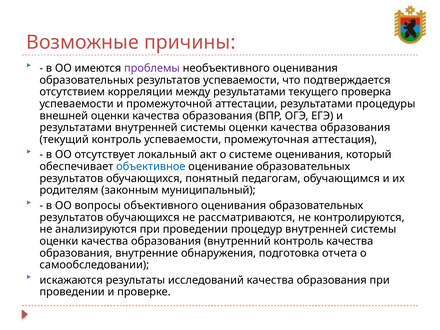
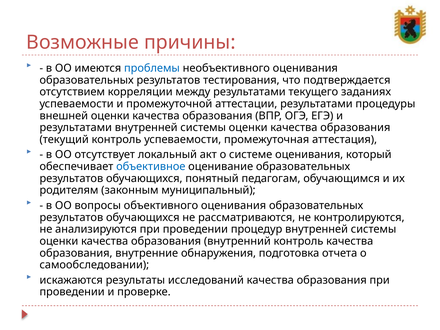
проблемы colour: purple -> blue (152, 68)
результатов успеваемости: успеваемости -> тестирования (241, 80)
проверка: проверка -> заданиях (366, 92)
